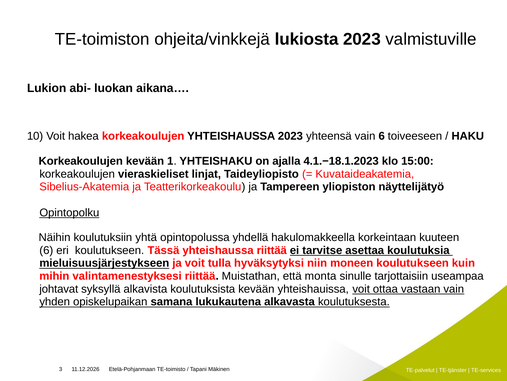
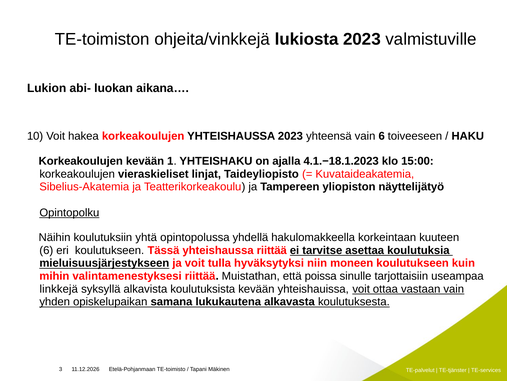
monta: monta -> poissa (321, 276)
johtavat: johtavat -> linkkejä (59, 288)
